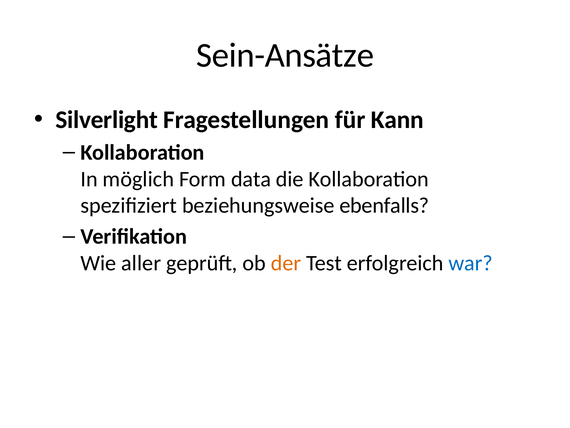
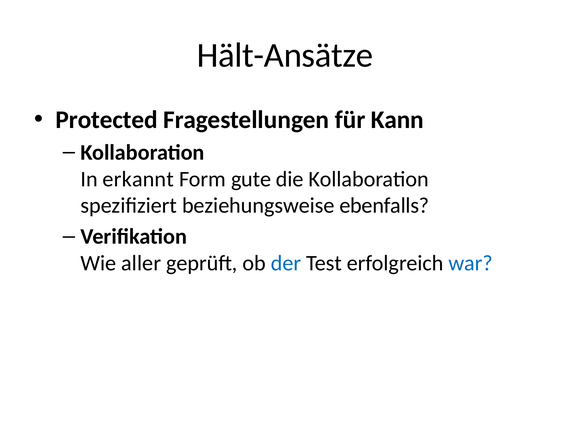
Sein-Ansätze: Sein-Ansätze -> Hält-Ansätze (285, 55)
Silverlight: Silverlight -> Protected (107, 120)
möglich: möglich -> erkannt (138, 179)
data: data -> gute (251, 179)
der colour: orange -> blue (286, 263)
